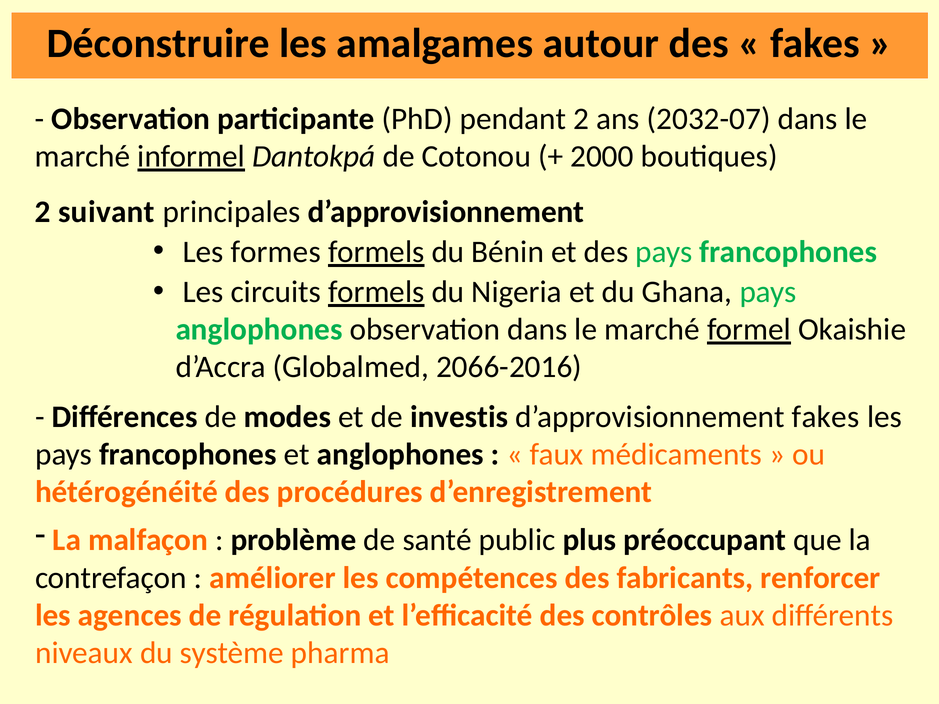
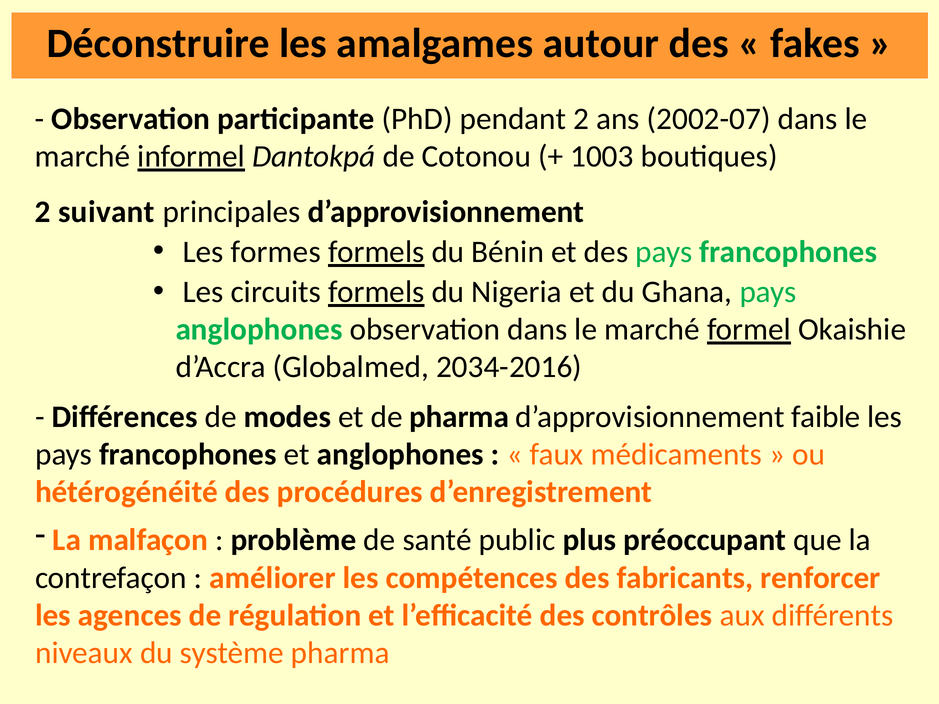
2032-07: 2032-07 -> 2002-07 (709, 119)
2000: 2000 -> 1003 (602, 156)
2066-2016: 2066-2016 -> 2034-2016 (509, 367)
de investis: investis -> pharma (459, 417)
d’approvisionnement fakes: fakes -> faible (826, 417)
